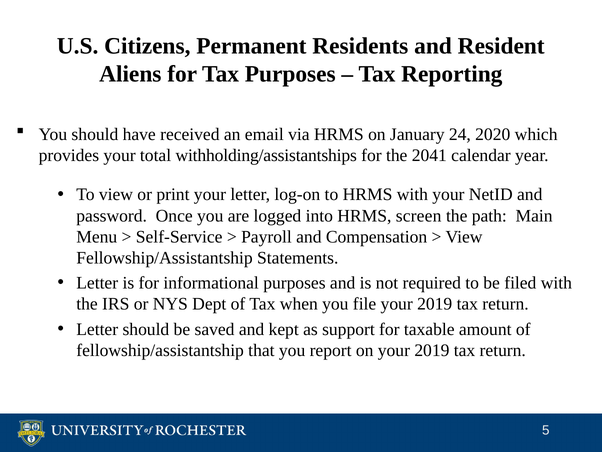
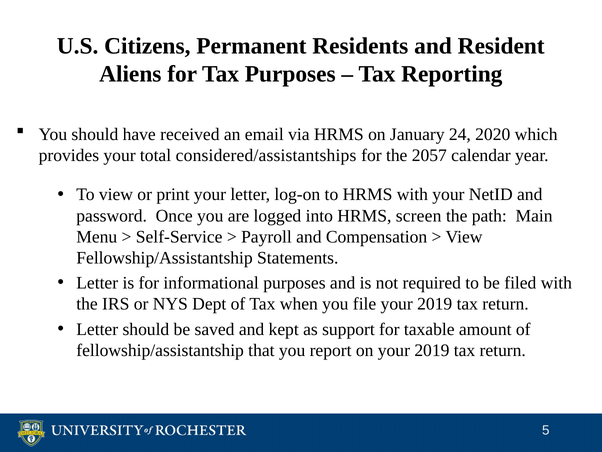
withholding/assistantships: withholding/assistantships -> considered/assistantships (266, 155)
2041: 2041 -> 2057 (429, 155)
